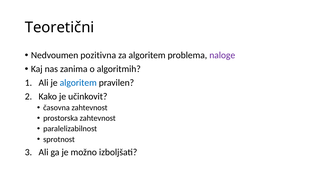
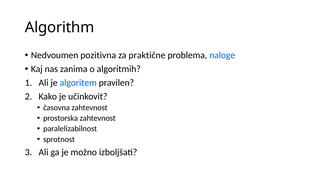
Teoretični: Teoretični -> Algorithm (60, 27)
za algoritem: algoritem -> praktične (147, 55)
naloge colour: purple -> blue (222, 55)
